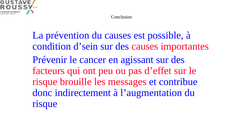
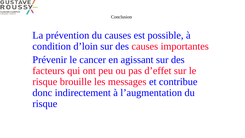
d’sein: d’sein -> d’loin (86, 46)
